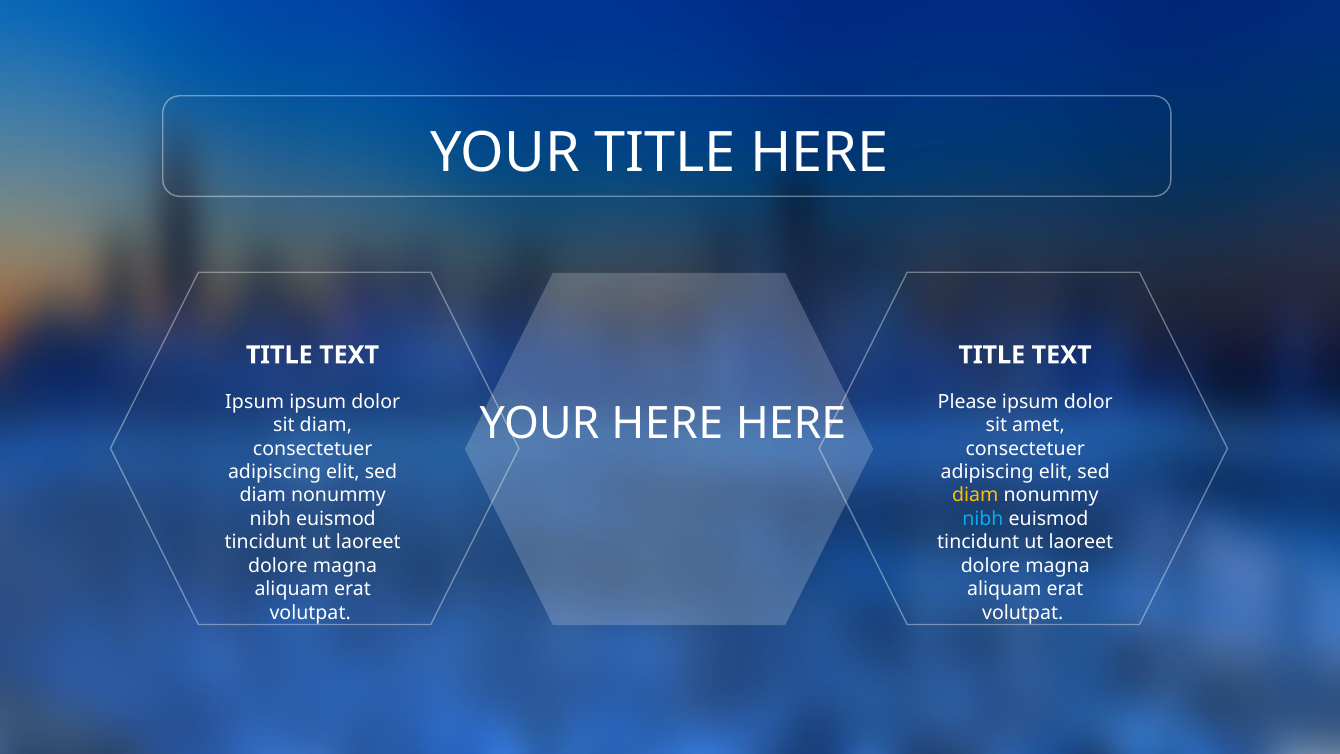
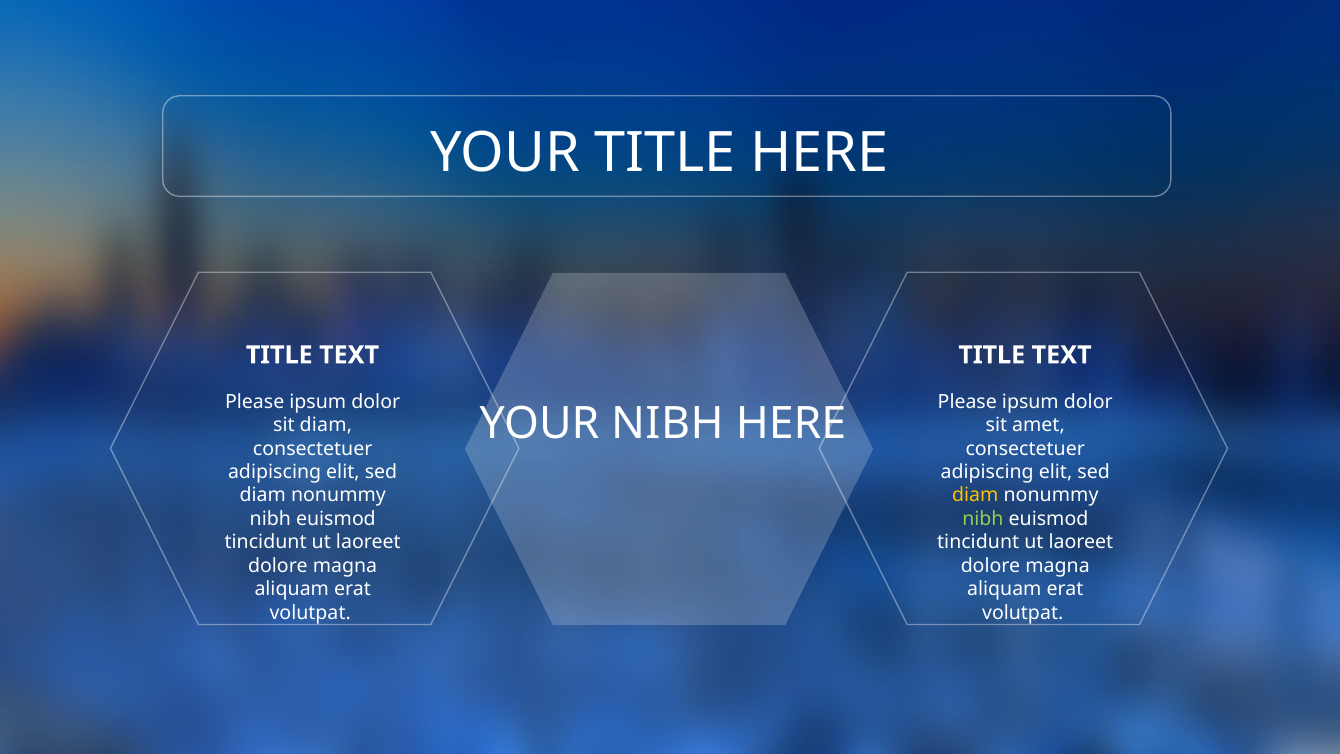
Ipsum: Ipsum -> Please (255, 402)
YOUR HERE: HERE -> NIBH (667, 424)
nibh colour: light blue -> light green (983, 519)
